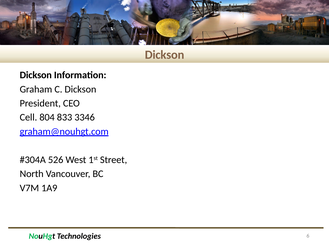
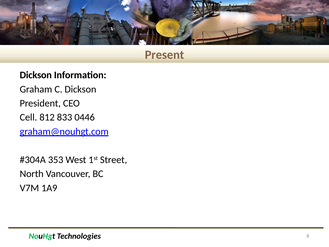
Dickson: Dickson -> Present (164, 55)
804: 804 -> 812 (47, 117)
3346: 3346 -> 0446 (85, 117)
526: 526 -> 353 (56, 160)
